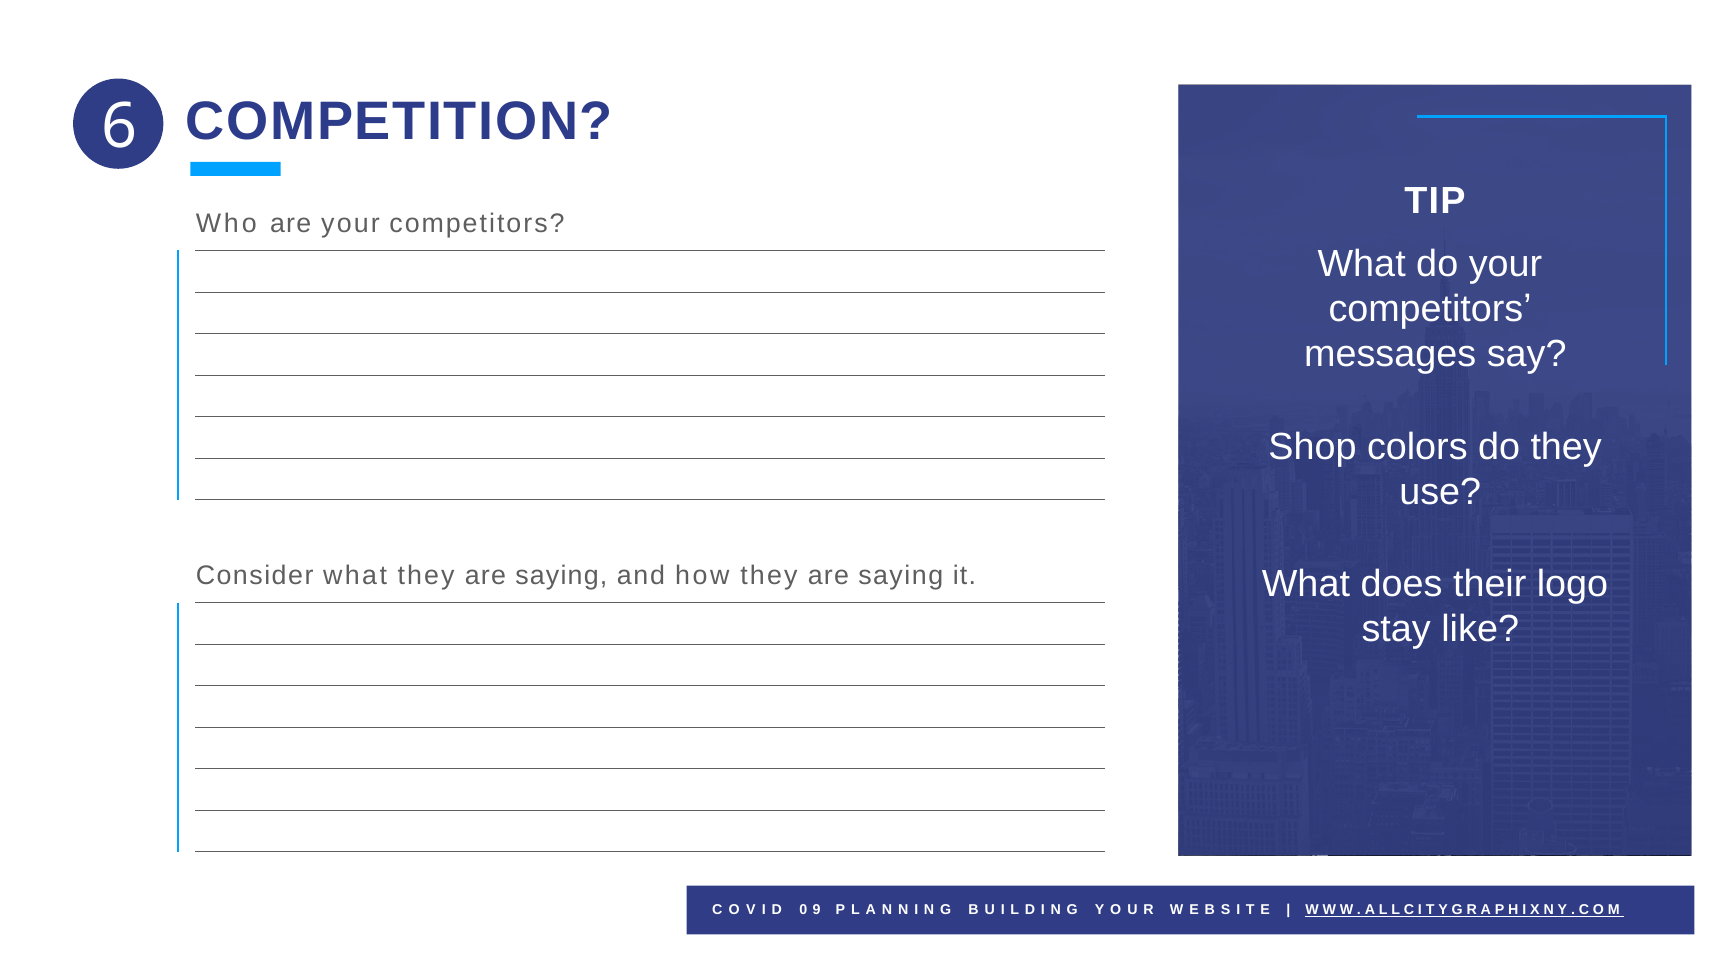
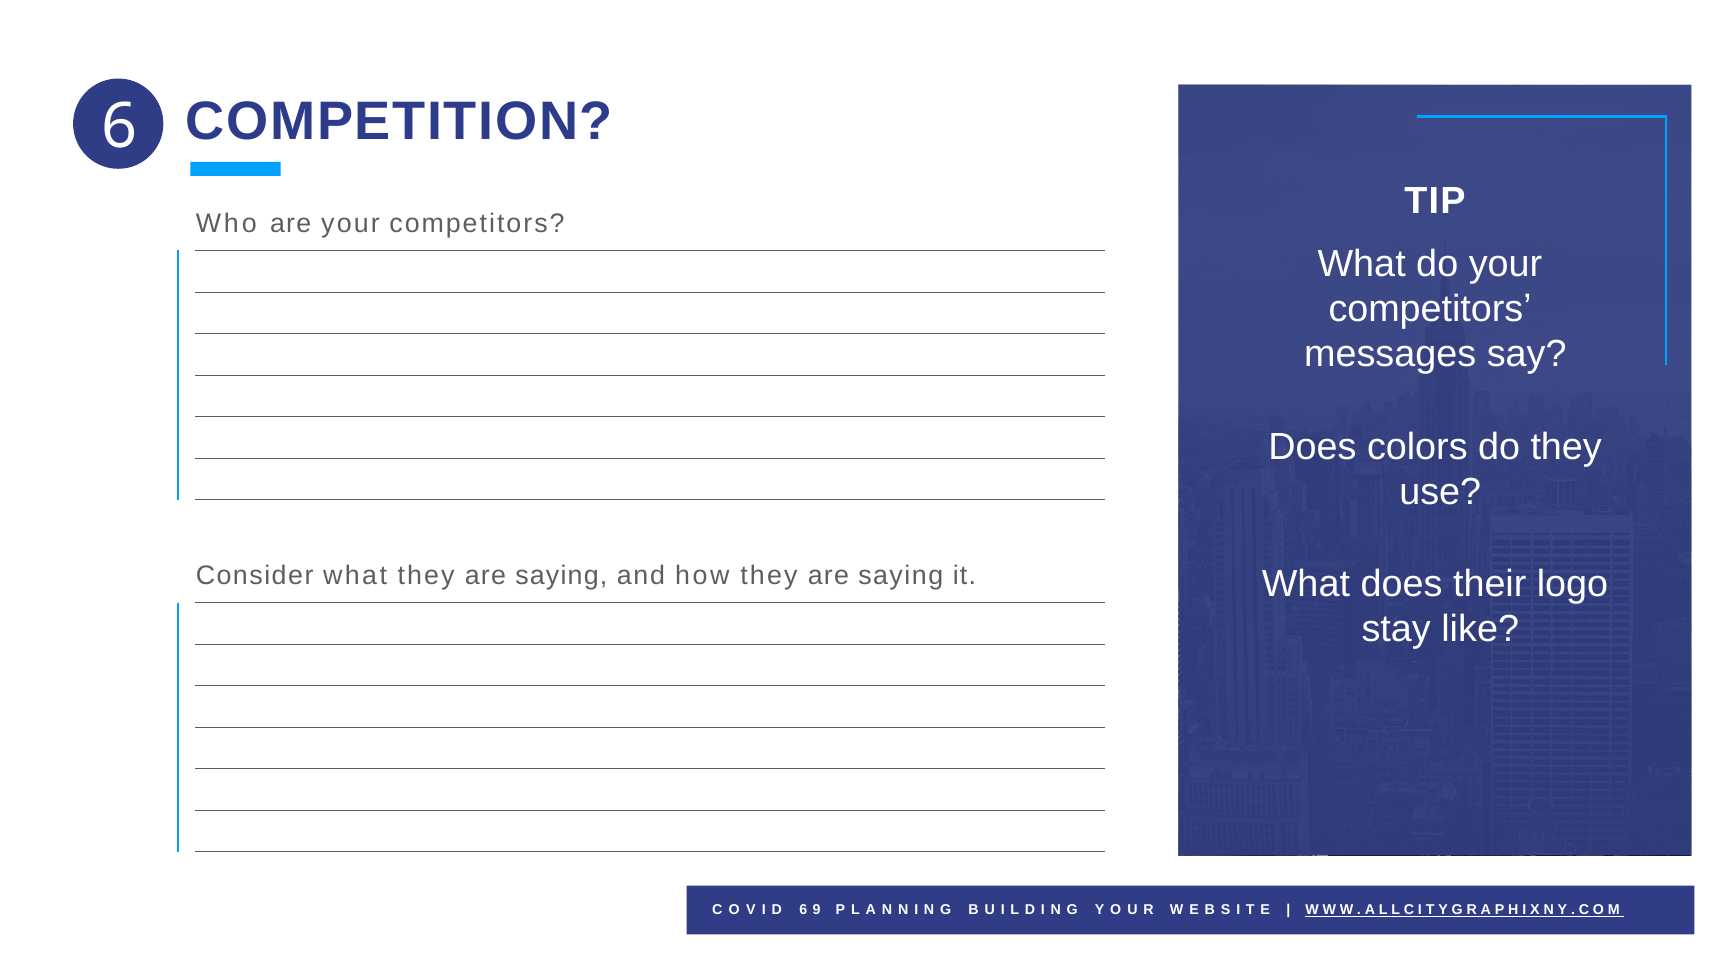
Shop: Shop -> Does (1313, 447)
D 0: 0 -> 6 (803, 910)
